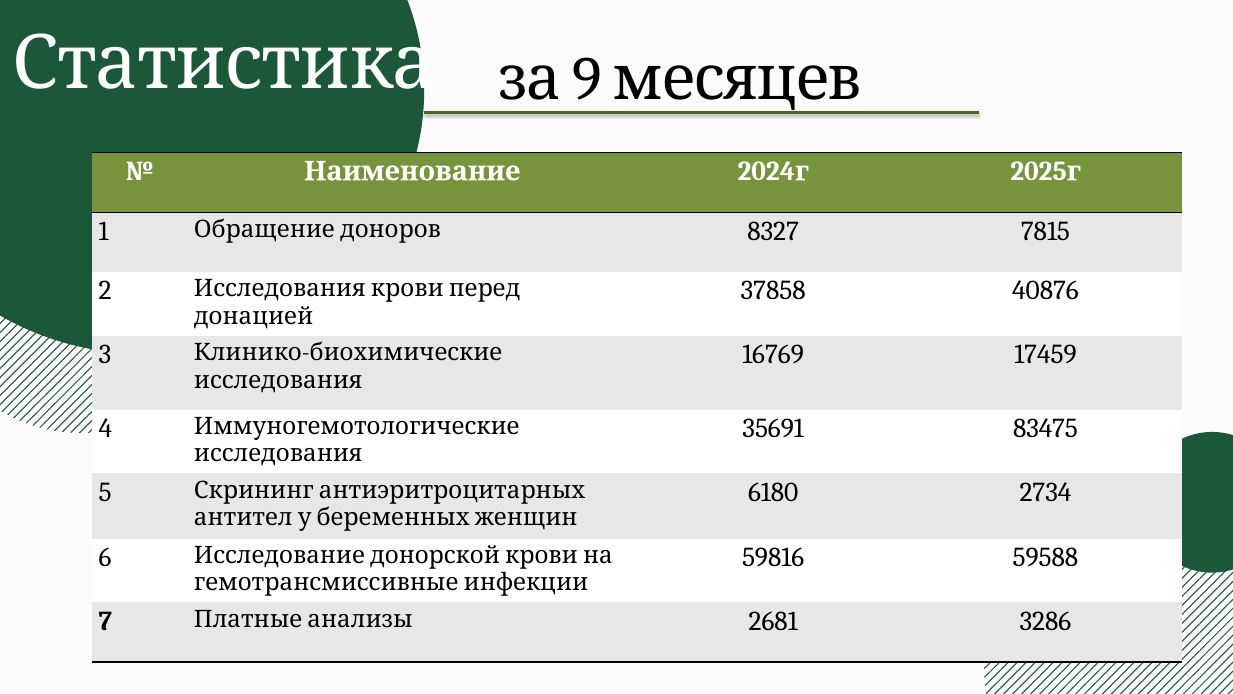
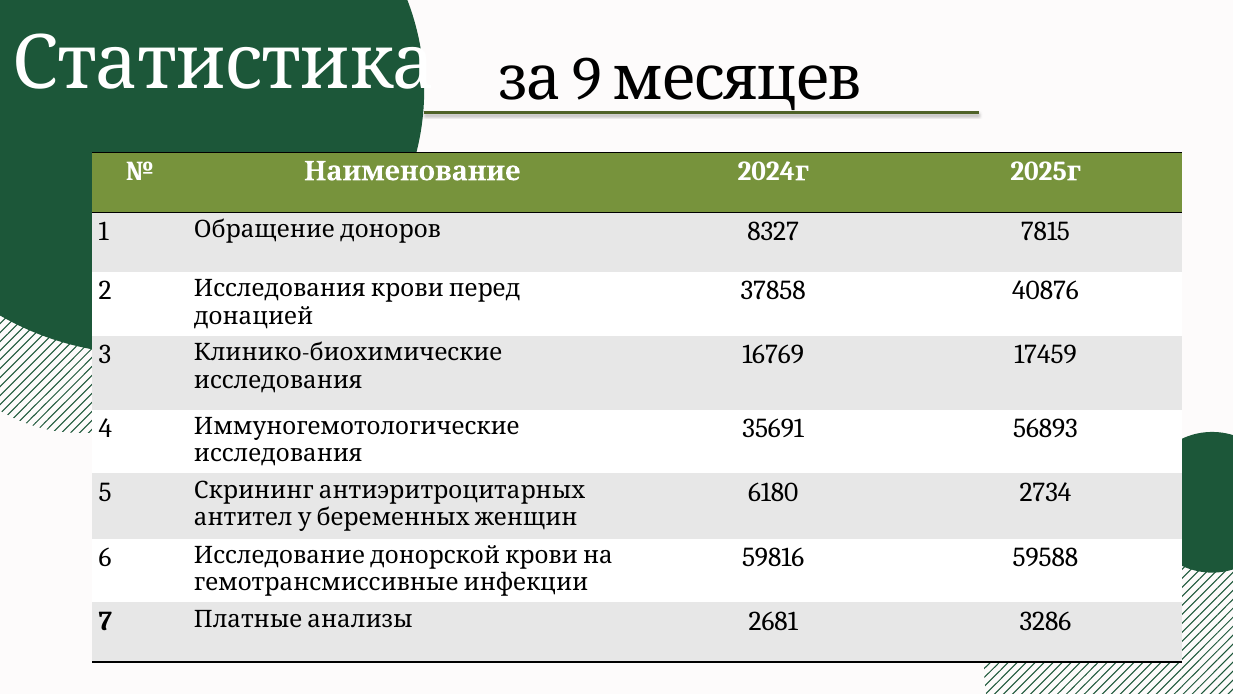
83475: 83475 -> 56893 (1045, 428)
